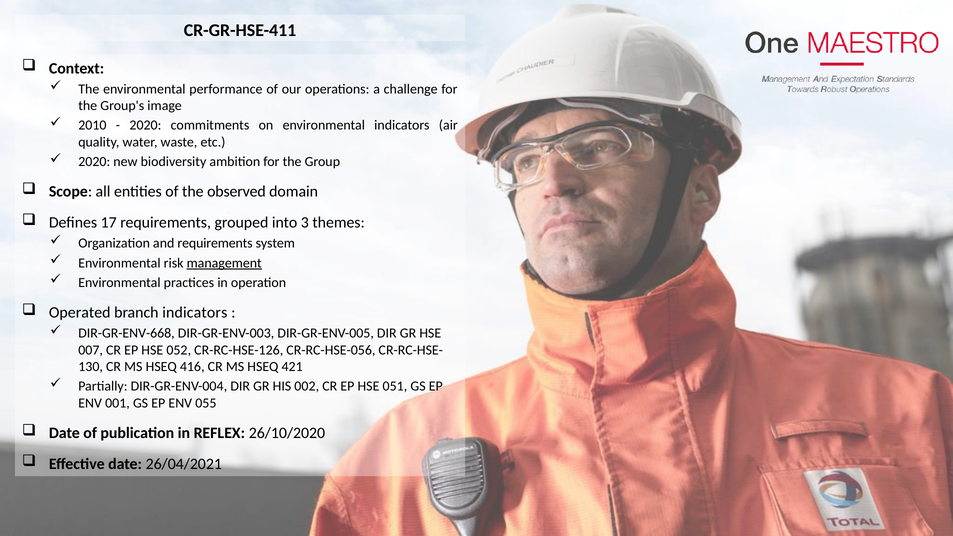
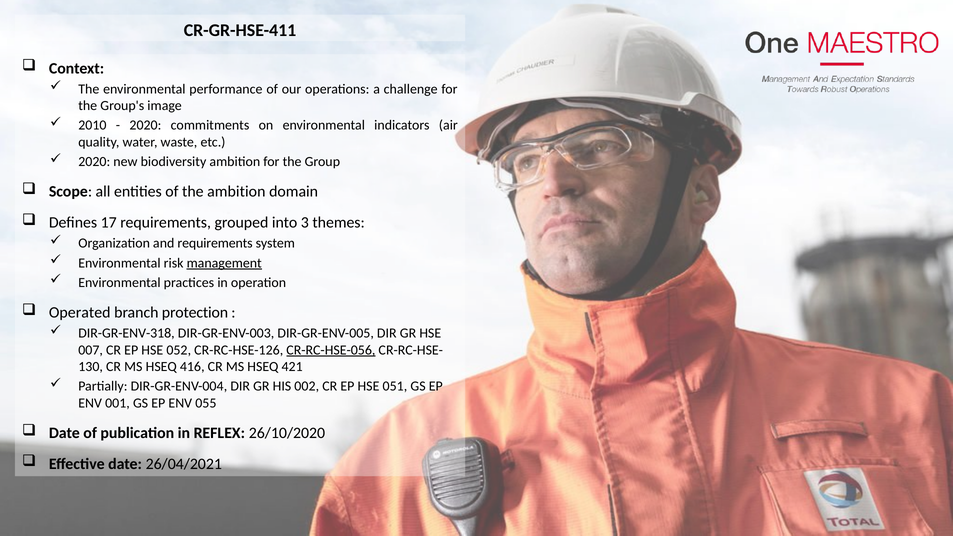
the observed: observed -> ambition (236, 192)
branch indicators: indicators -> protection (195, 313)
DIR-GR-ENV-668: DIR-GR-ENV-668 -> DIR-GR-ENV-318 (127, 333)
CR-RC-HSE-056 underline: none -> present (331, 350)
